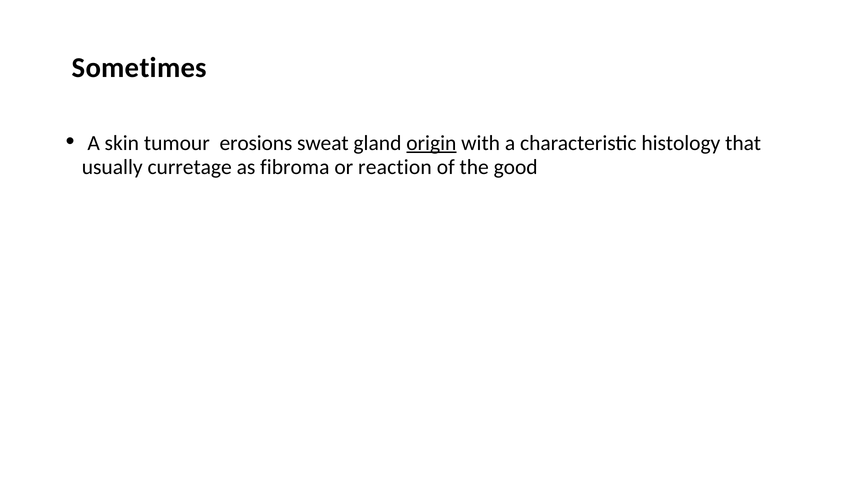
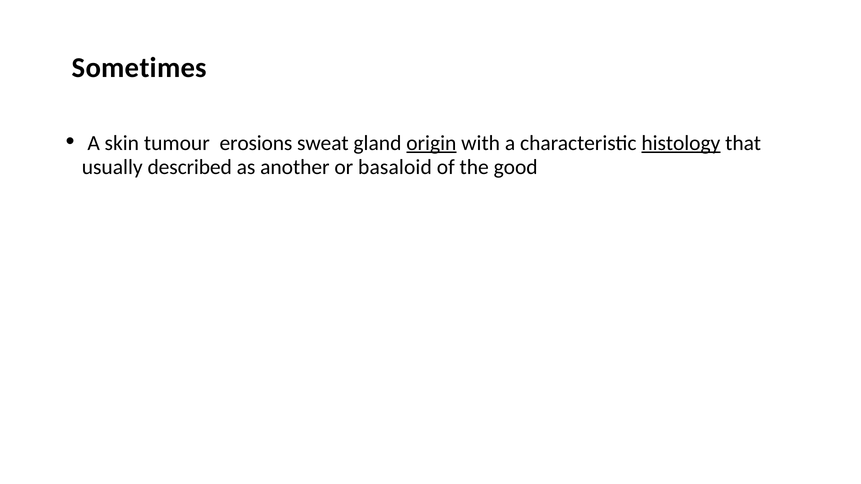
histology underline: none -> present (681, 143)
curretage: curretage -> described (190, 167)
fibroma: fibroma -> another (295, 167)
reaction: reaction -> basaloid (395, 167)
